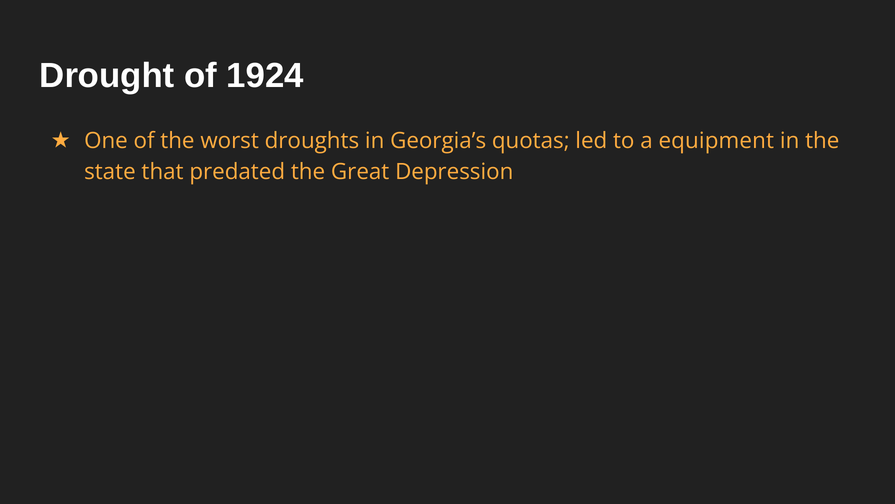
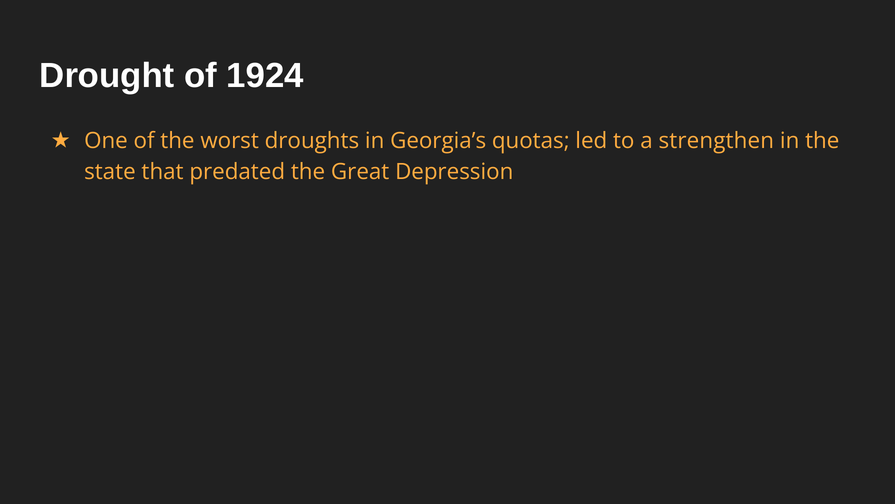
equipment: equipment -> strengthen (716, 141)
